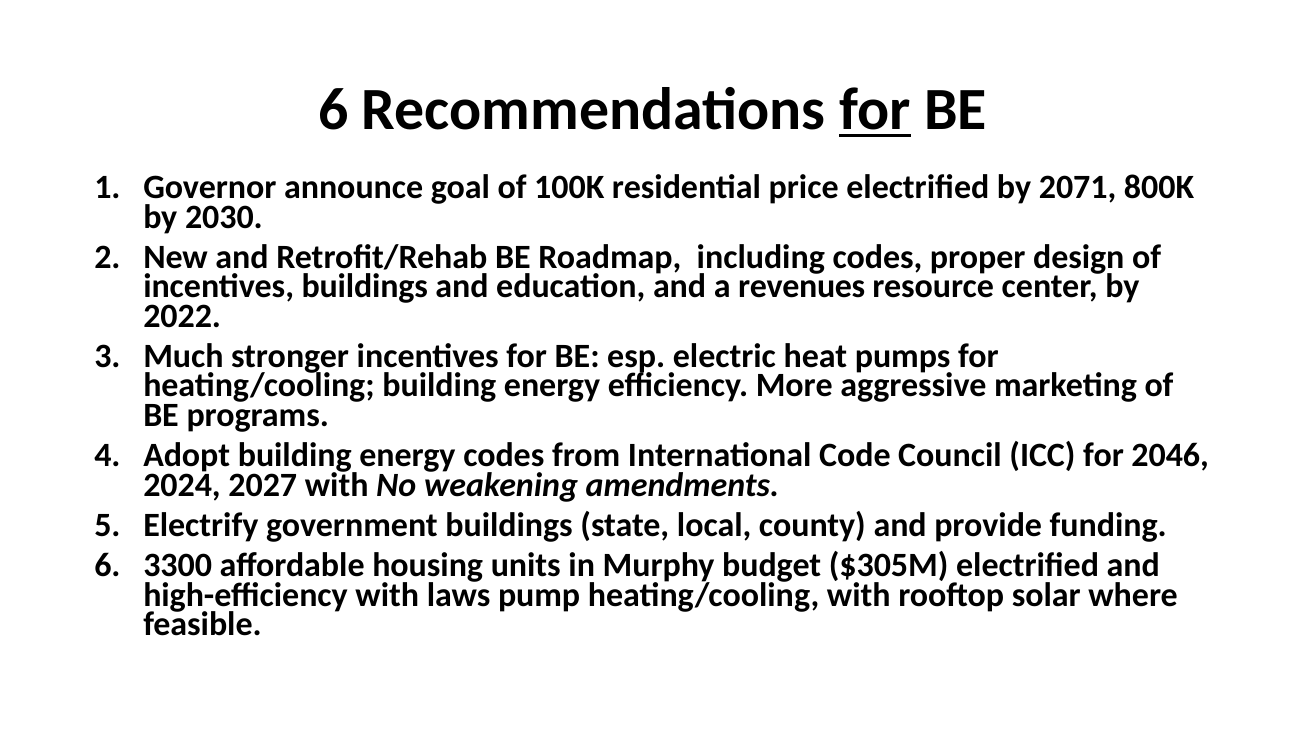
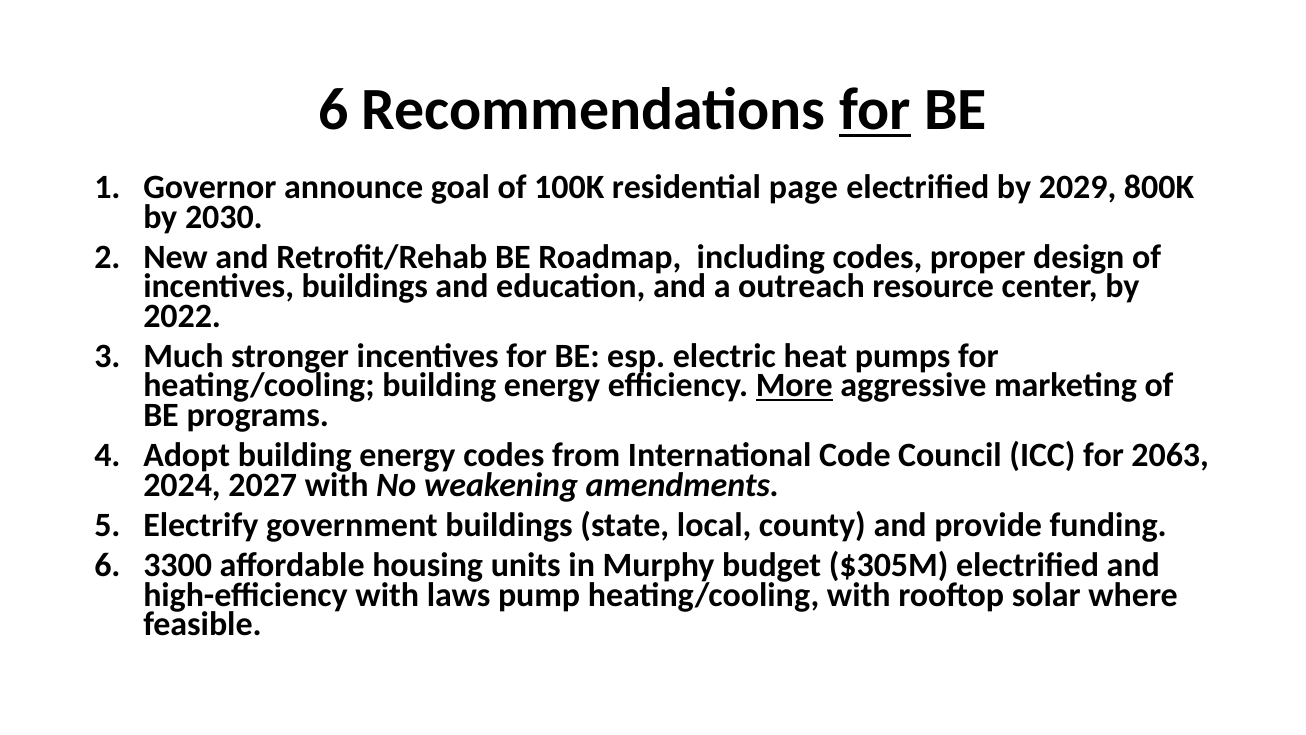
price: price -> page (803, 187)
2071: 2071 -> 2029 (1078, 187)
revenues: revenues -> outreach (801, 287)
More underline: none -> present (794, 386)
2046: 2046 -> 2063 (1170, 455)
